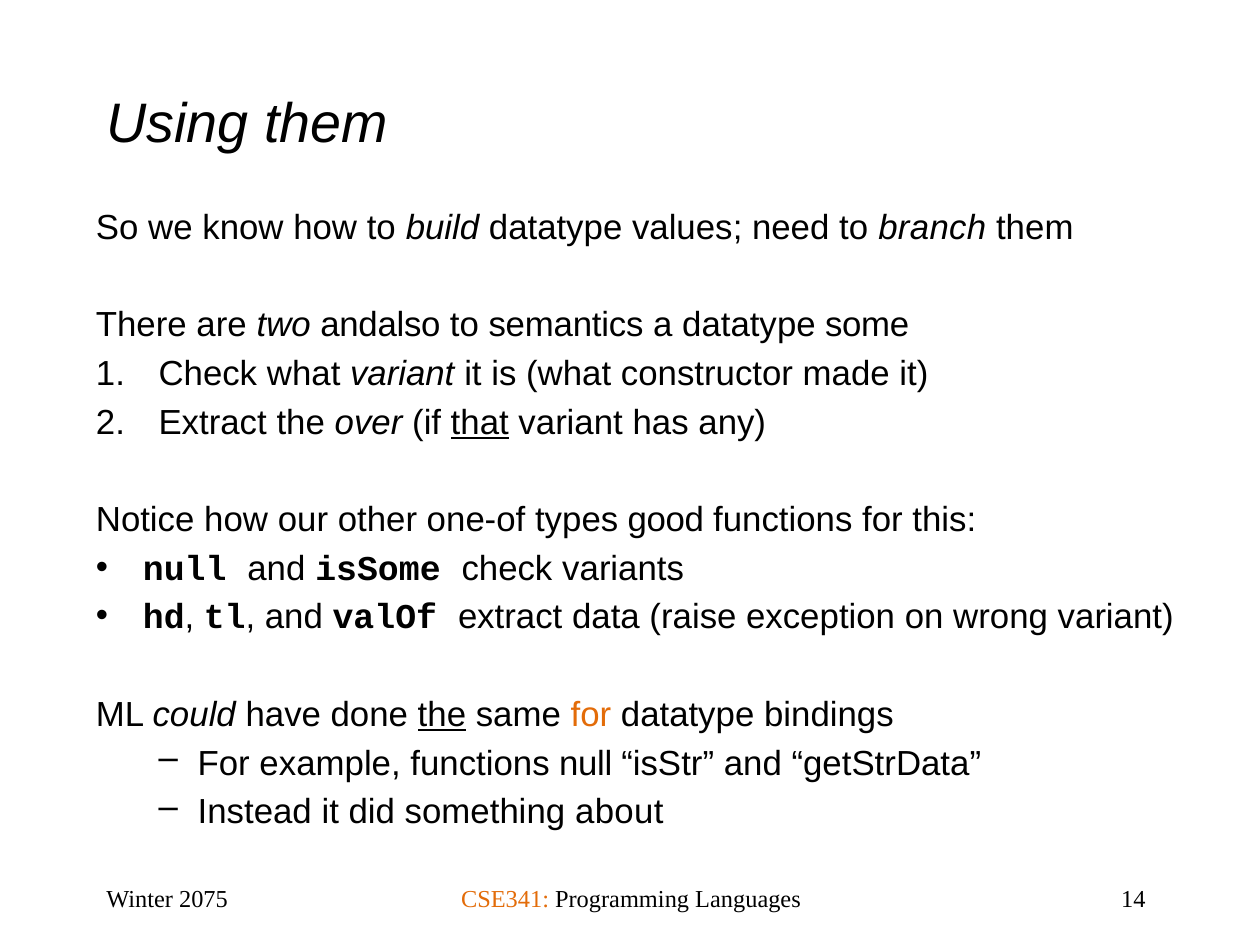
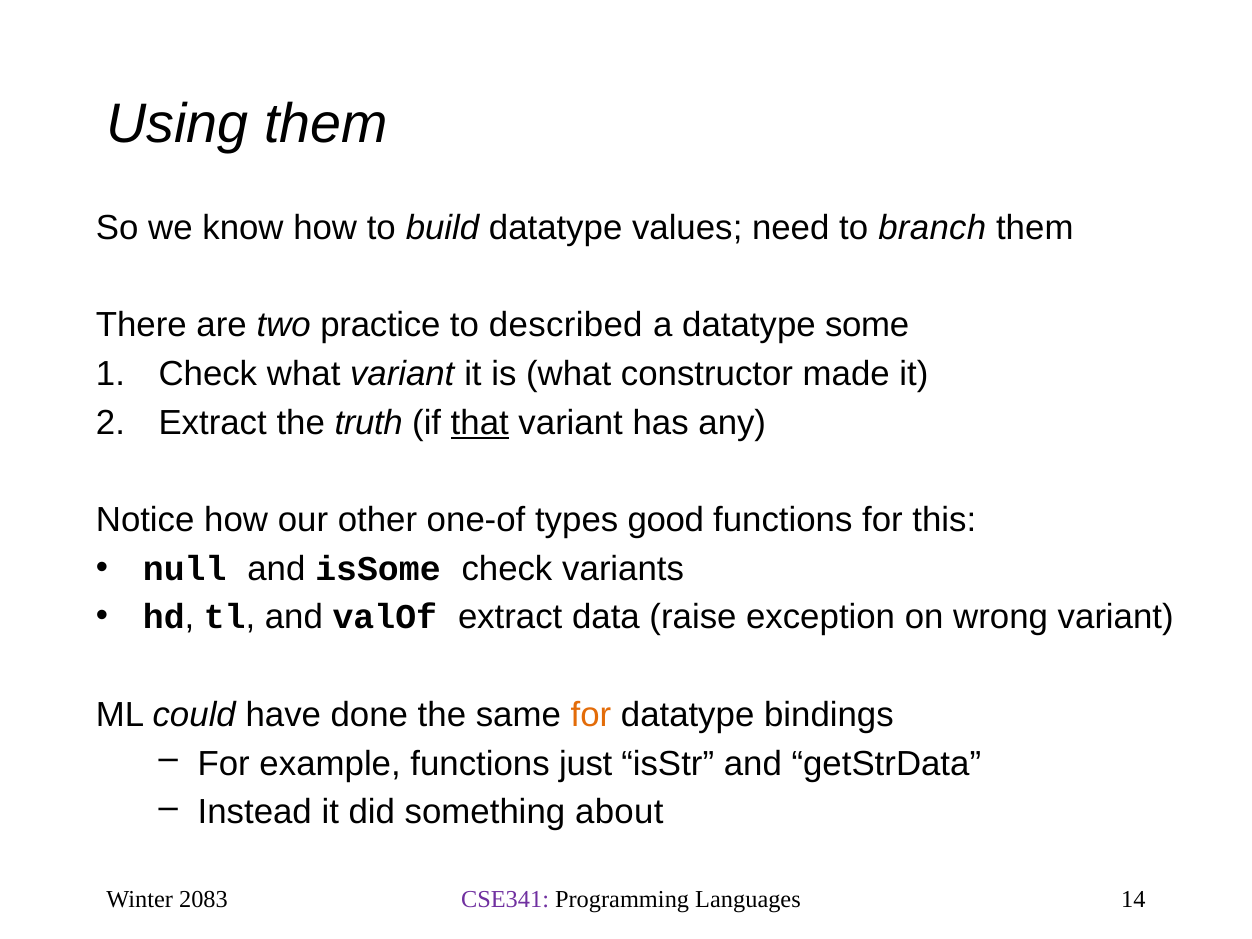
andalso: andalso -> practice (380, 325)
semantics: semantics -> described (566, 325)
over: over -> truth (369, 423)
the underline: present -> none (442, 715)
functions null: null -> just (586, 764)
2075: 2075 -> 2083 (203, 899)
CSE341 colour: orange -> purple (505, 899)
